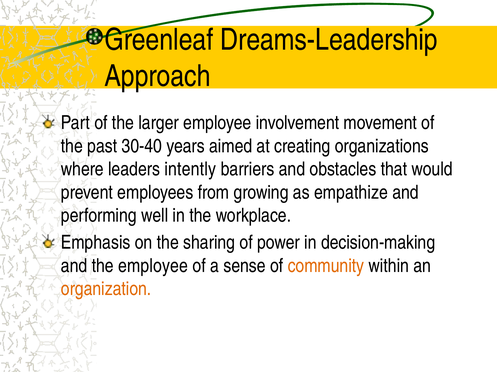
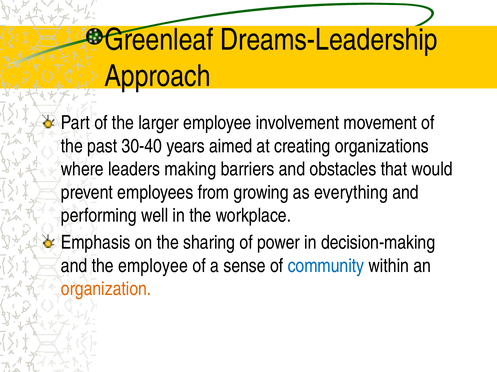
intently: intently -> making (190, 170)
empathize: empathize -> everything (351, 193)
community colour: orange -> blue (326, 266)
